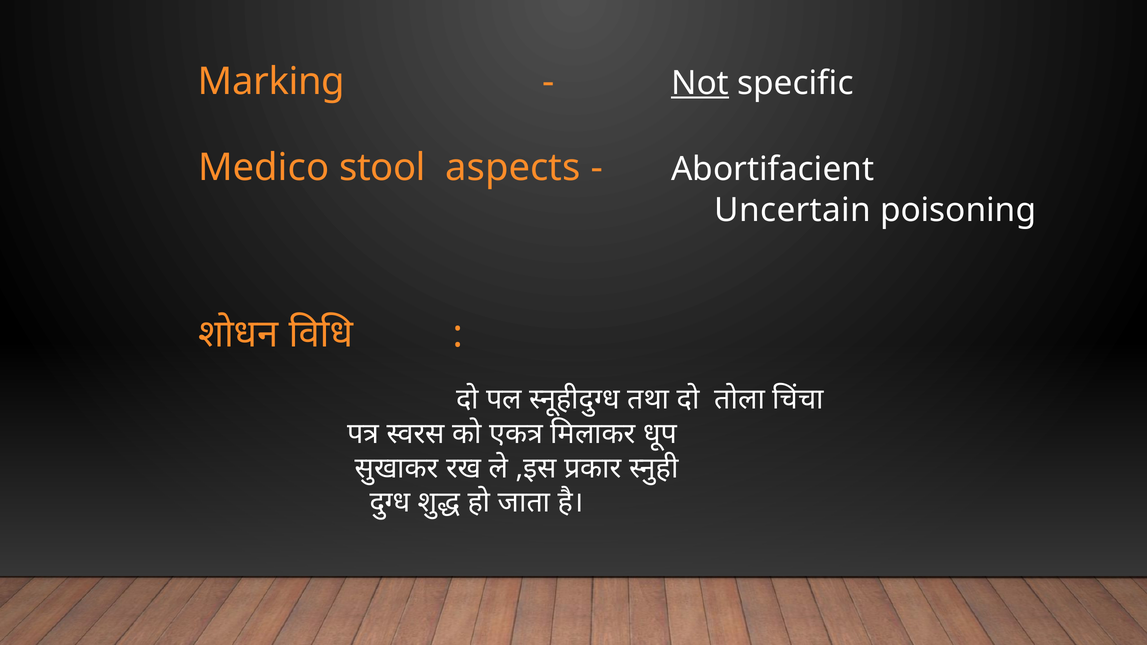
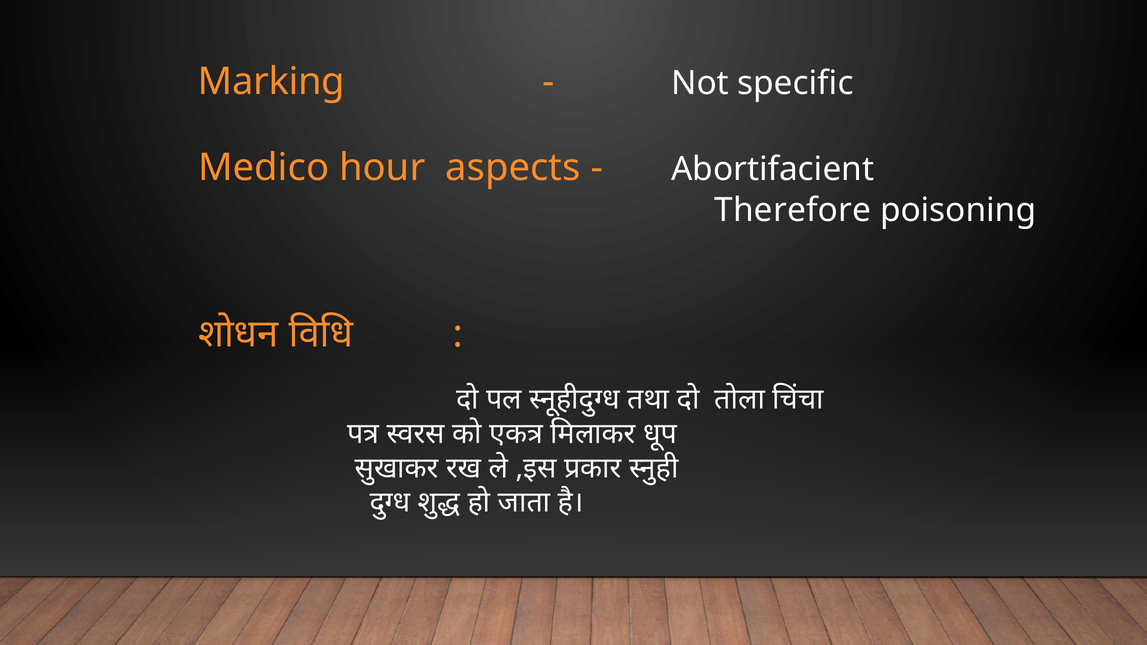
Not underline: present -> none (700, 83)
stool: stool -> hour (382, 168)
Uncertain: Uncertain -> Therefore (793, 210)
